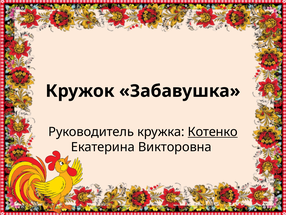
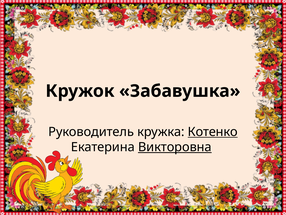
Викторовна underline: none -> present (175, 147)
